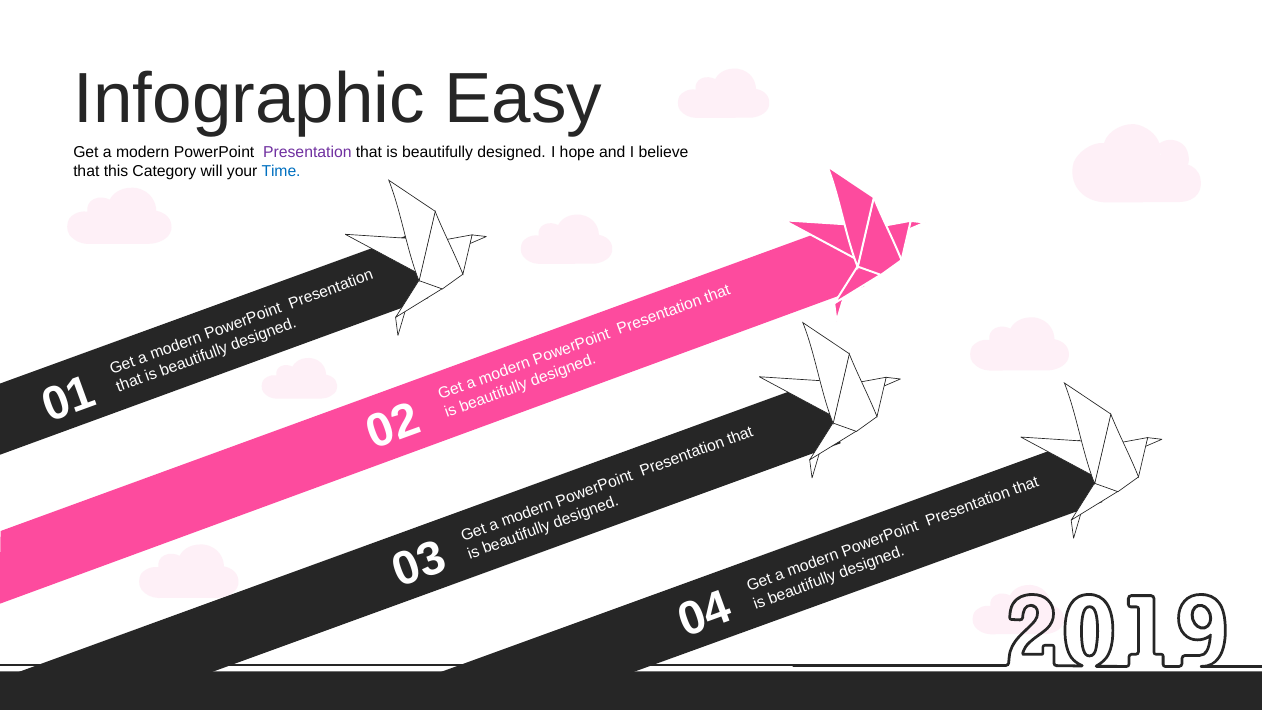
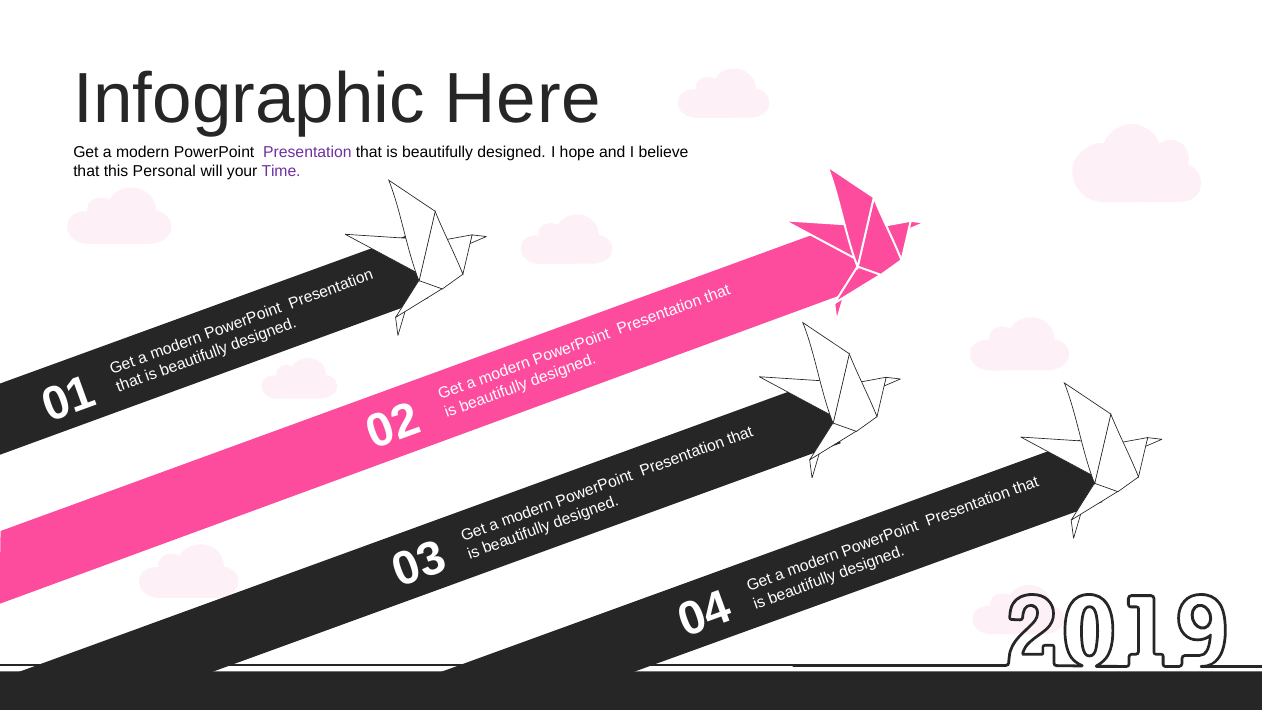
Easy: Easy -> Here (523, 99)
Category: Category -> Personal (164, 172)
Time colour: blue -> purple (281, 172)
